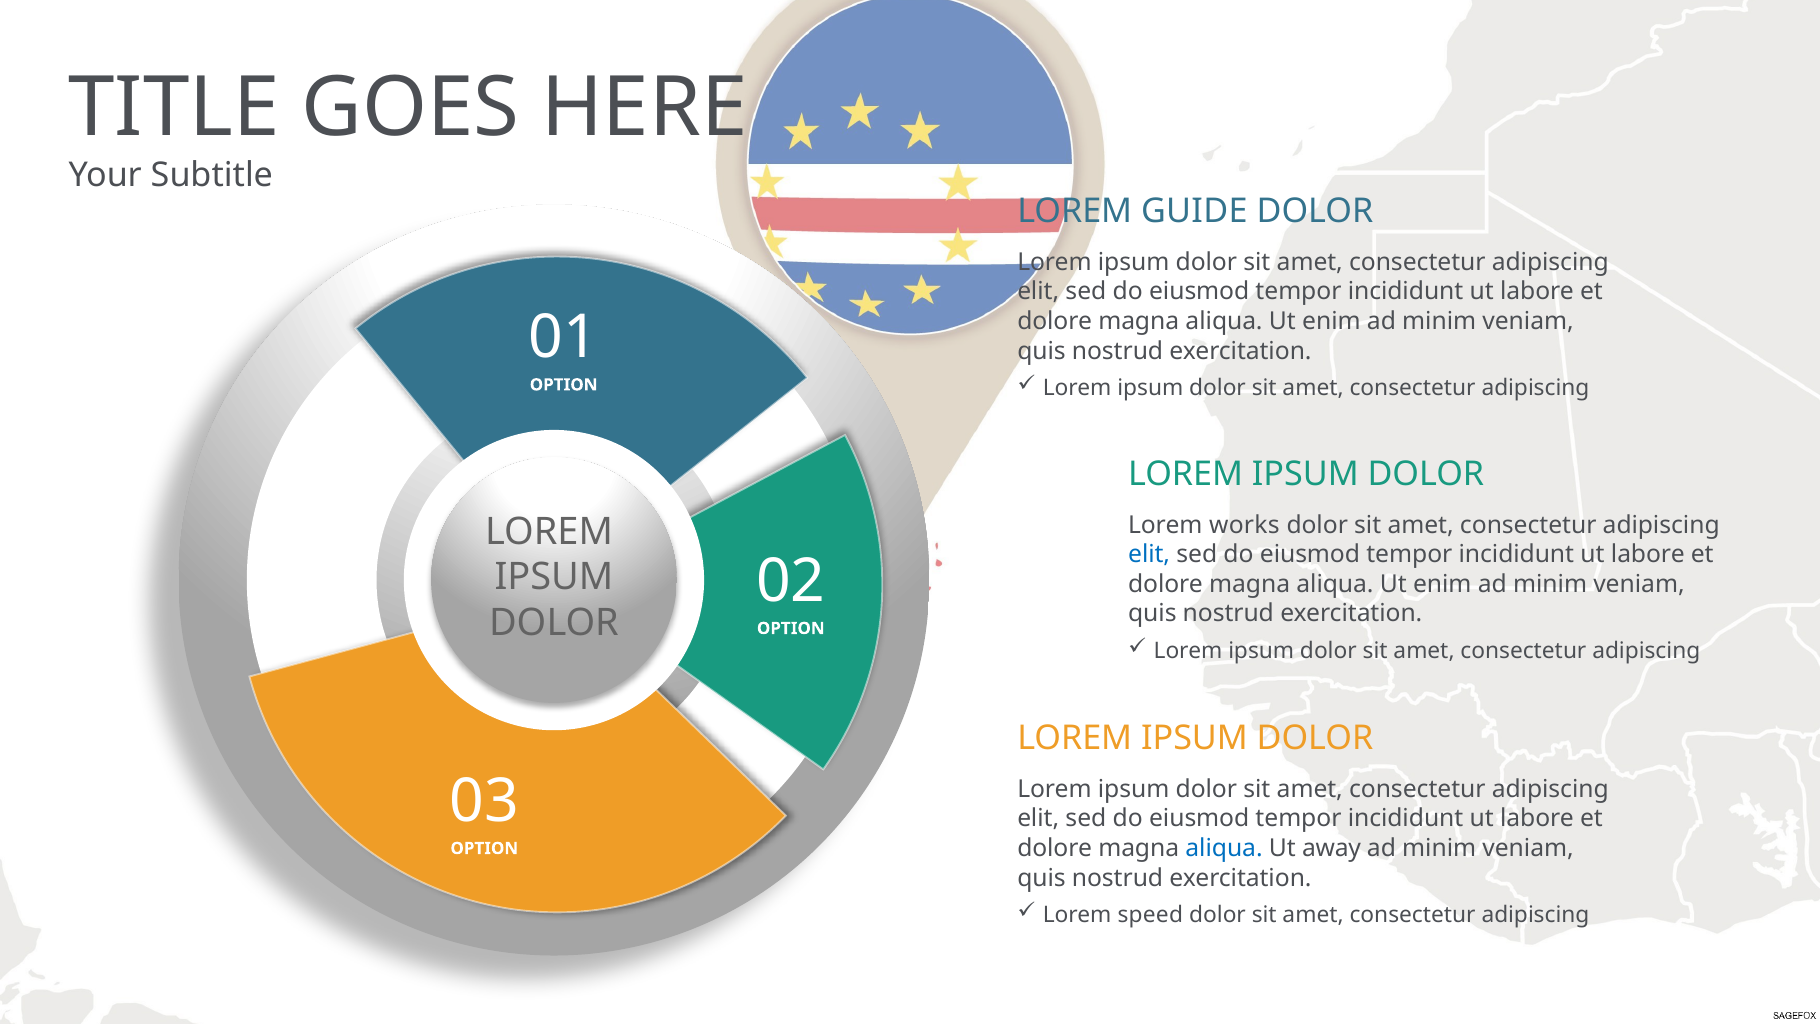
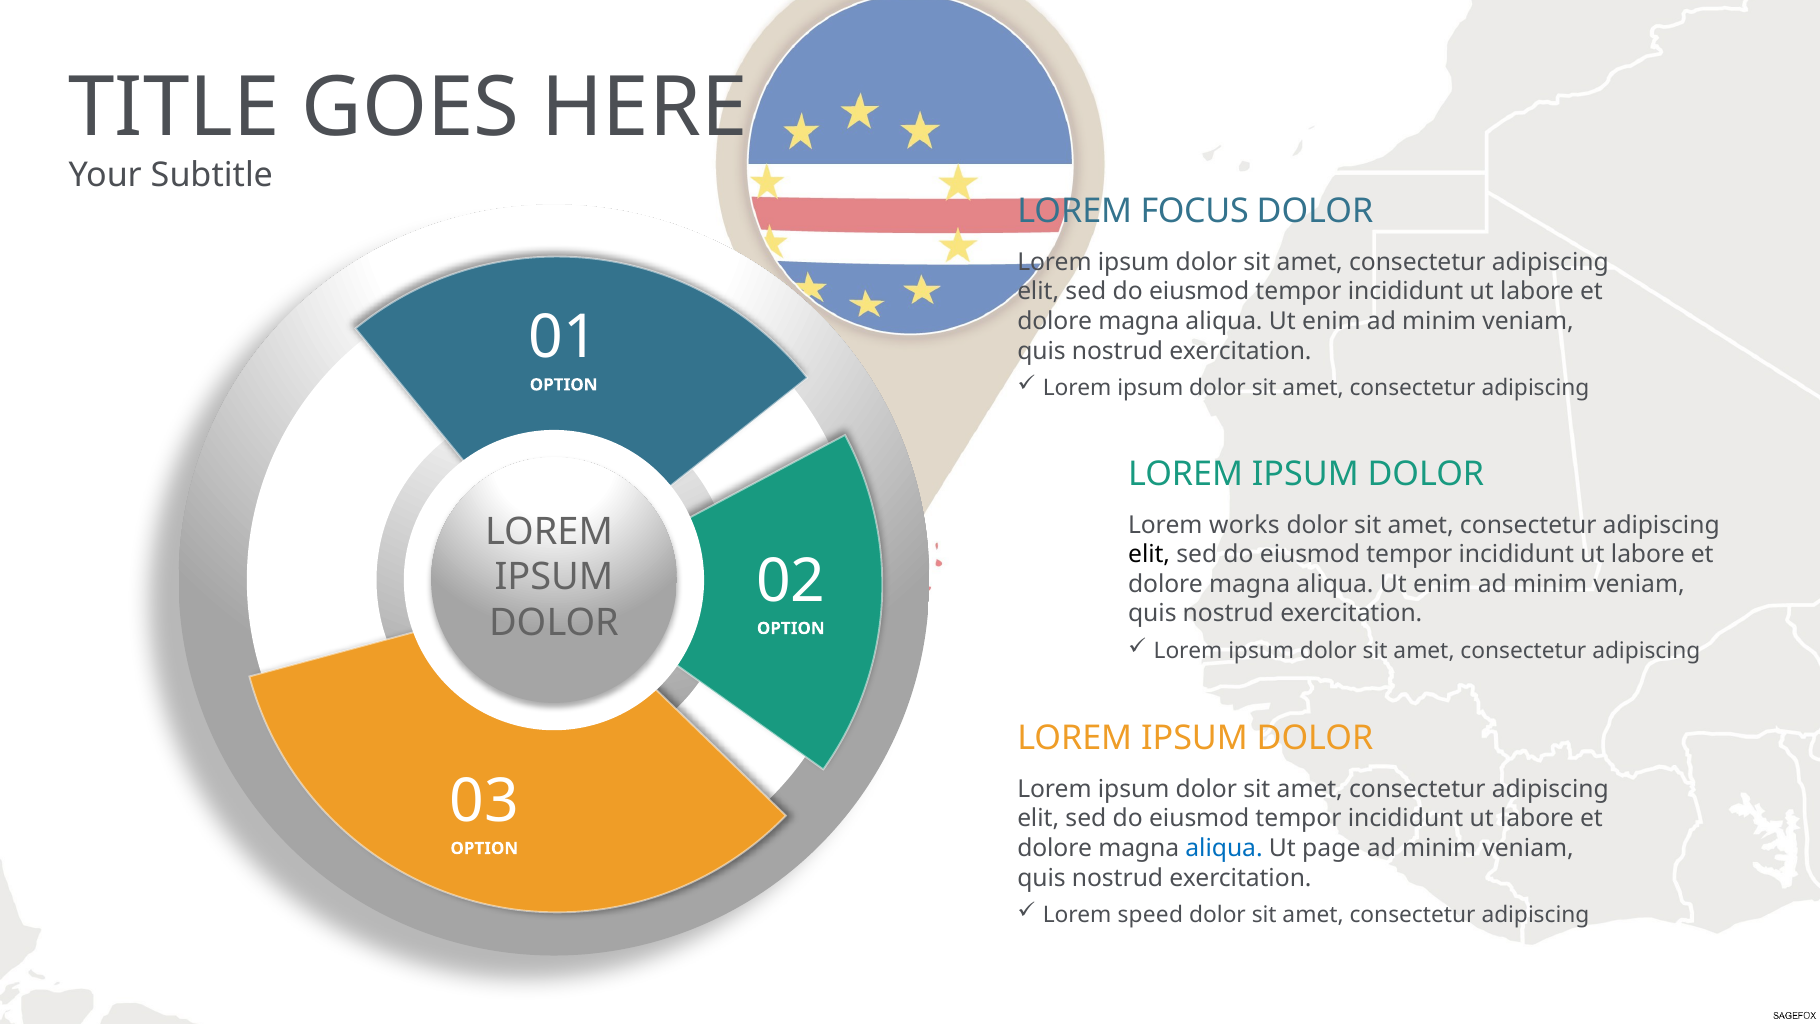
GUIDE: GUIDE -> FOCUS (1195, 212)
elit colour: blue -> black (1149, 554)
away: away -> page (1331, 848)
